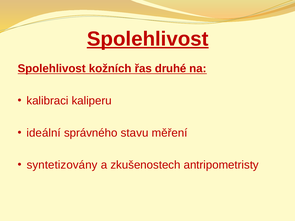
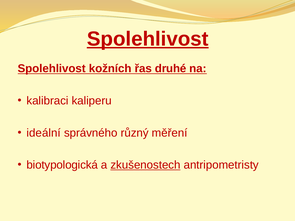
stavu: stavu -> různý (135, 133)
syntetizovány: syntetizovány -> biotypologická (62, 165)
zkušenostech underline: none -> present (145, 165)
